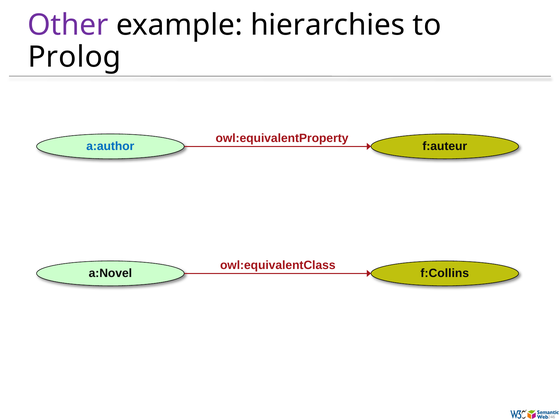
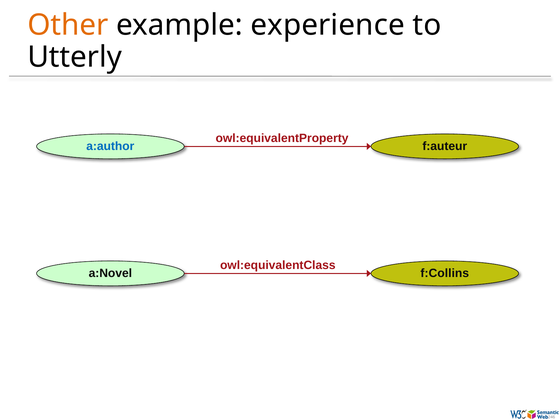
Other colour: purple -> orange (68, 25)
hierarchies: hierarchies -> experience (328, 25)
Prolog: Prolog -> Utterly (75, 57)
